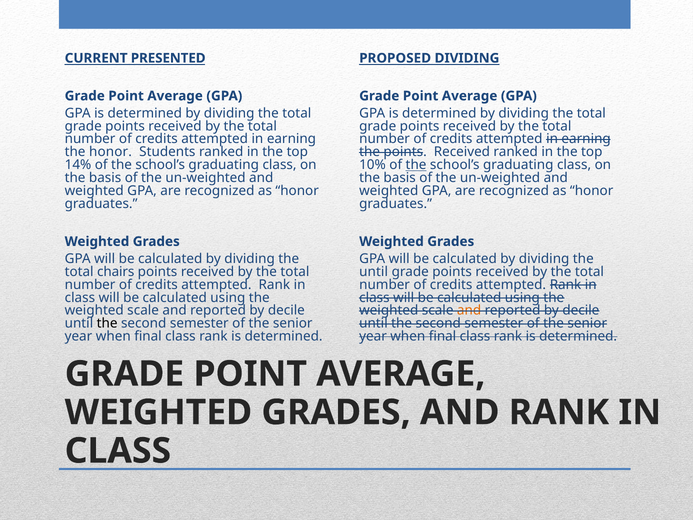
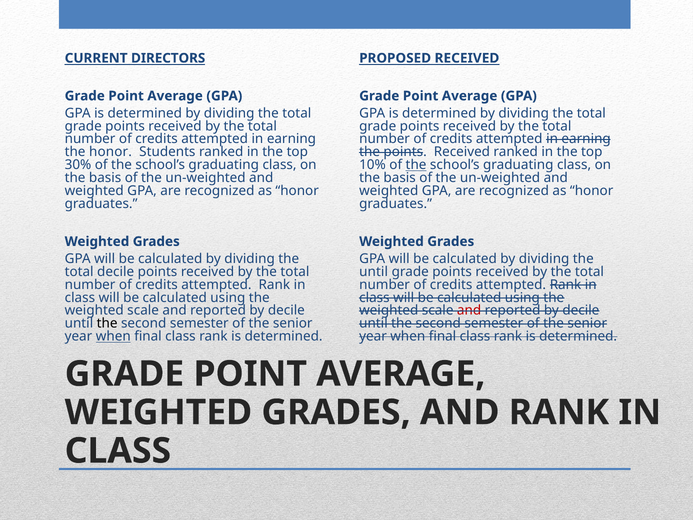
PRESENTED: PRESENTED -> DIRECTORS (168, 58)
PROPOSED DIVIDING: DIVIDING -> RECEIVED (467, 58)
14%: 14% -> 30% (78, 165)
total chairs: chairs -> decile (116, 272)
and colour: orange -> red (469, 310)
when underline: none -> present (113, 336)
